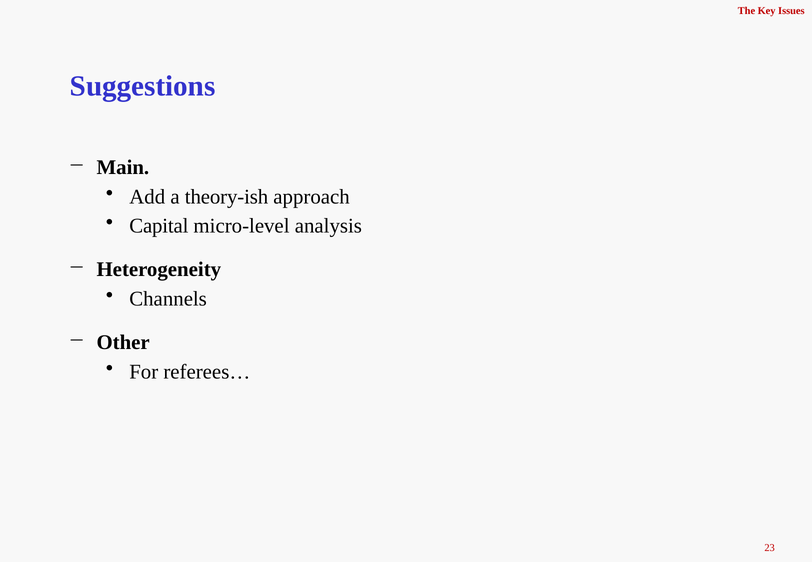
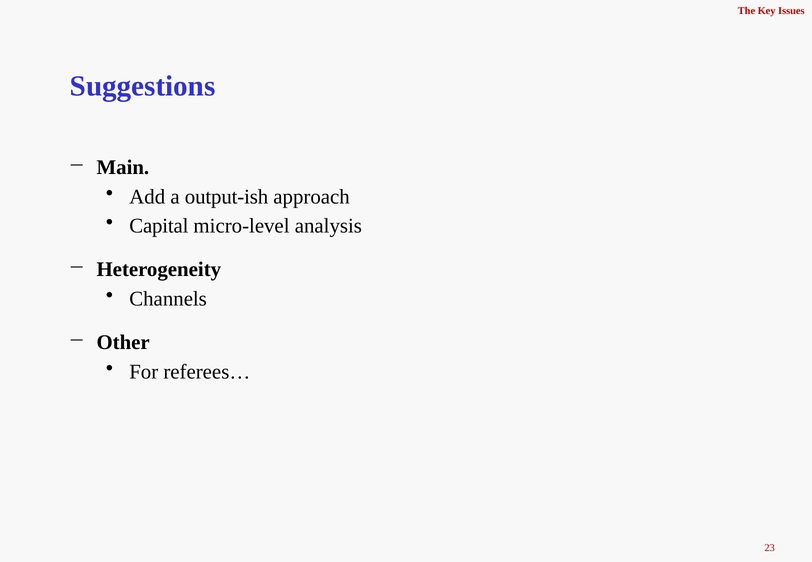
theory-ish: theory-ish -> output-ish (227, 197)
